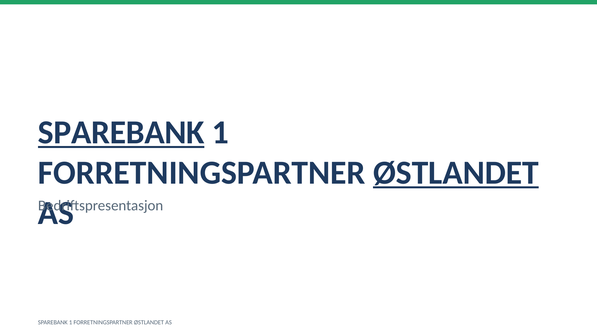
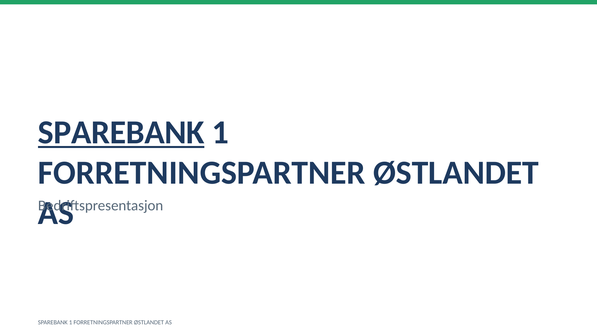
ØSTLANDET underline: present -> none (456, 173)
